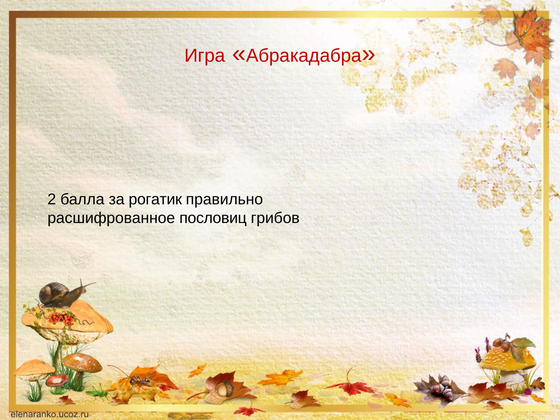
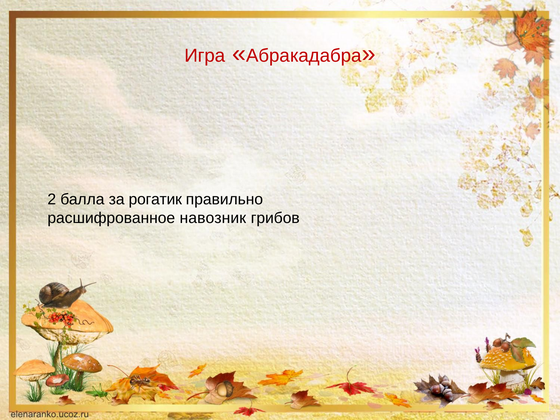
пословиц: пословиц -> навозник (213, 218)
